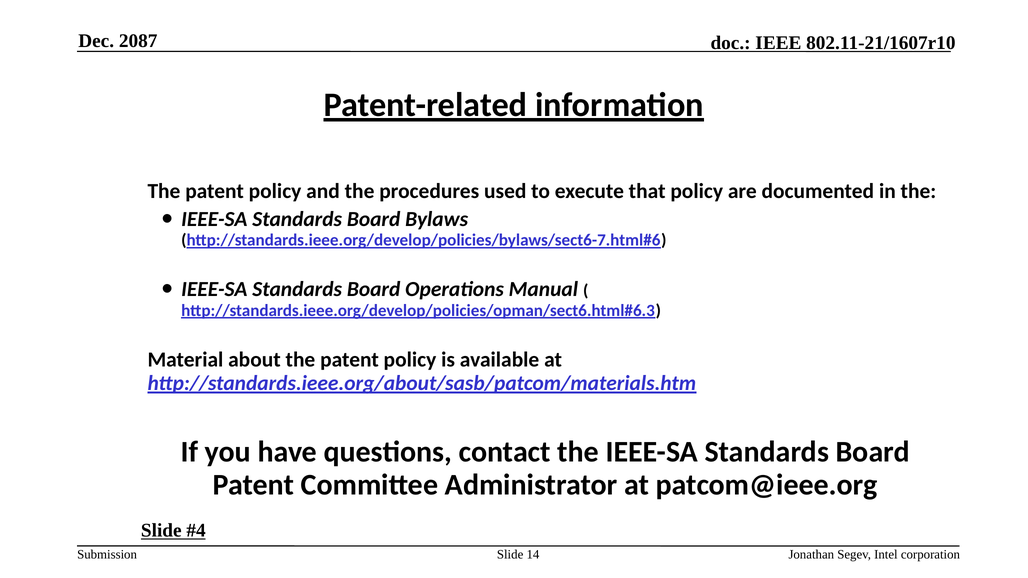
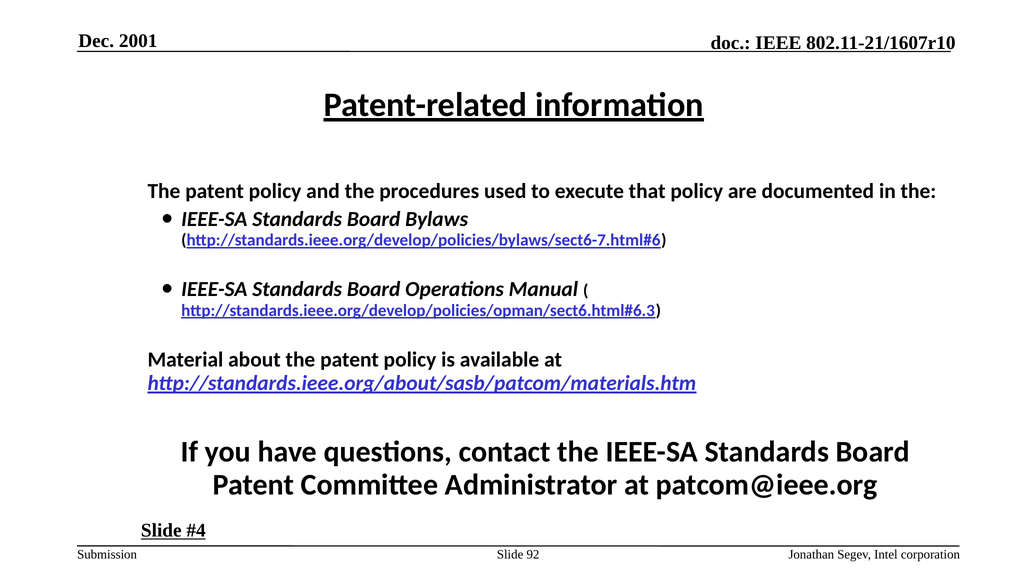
2087: 2087 -> 2001 (138, 41)
14: 14 -> 92 (533, 555)
